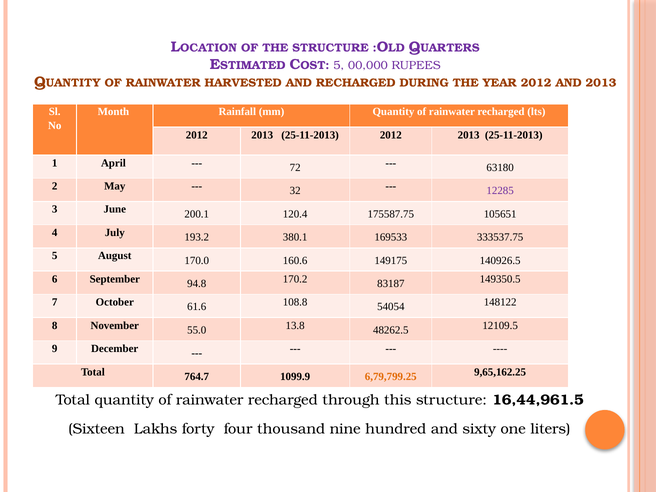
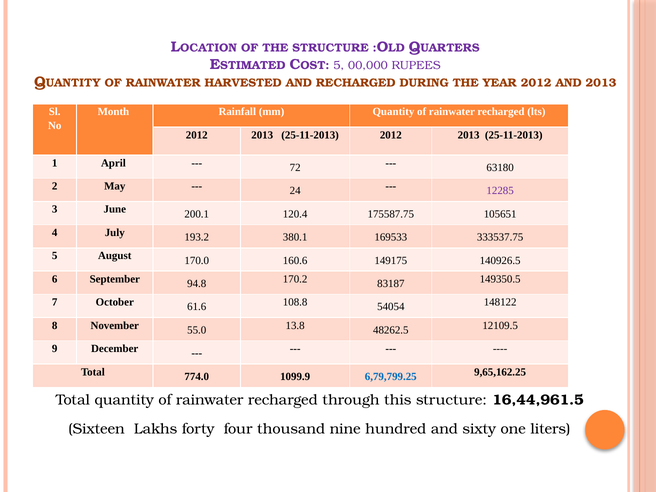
32: 32 -> 24 (295, 191)
764.7: 764.7 -> 774.0 (197, 377)
6,79,799.25 colour: orange -> blue (391, 377)
